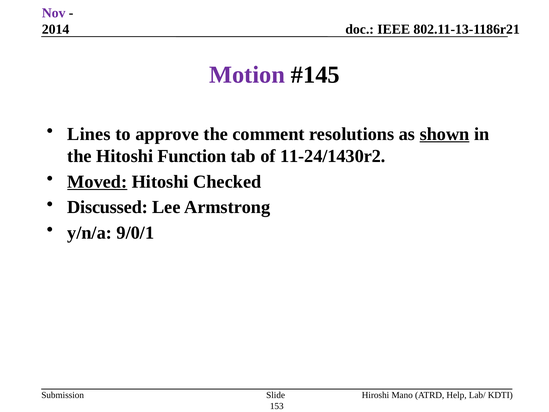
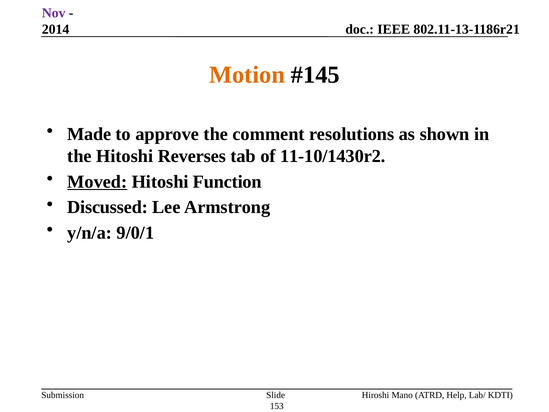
Motion colour: purple -> orange (247, 75)
Lines: Lines -> Made (89, 134)
shown underline: present -> none (445, 134)
Function: Function -> Reverses (192, 156)
11-24/1430r2: 11-24/1430r2 -> 11-10/1430r2 (333, 156)
Checked: Checked -> Function (227, 182)
